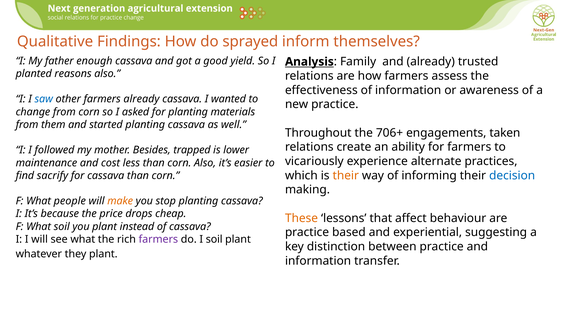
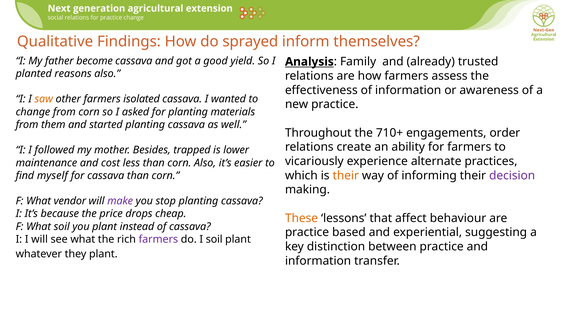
enough: enough -> become (95, 61)
saw colour: blue -> orange (44, 99)
farmers already: already -> isolated (142, 99)
706+: 706+ -> 710+ (390, 133)
taken: taken -> order (505, 133)
decision colour: blue -> purple (512, 176)
sacrify: sacrify -> myself (52, 176)
people: people -> vendor (70, 201)
make colour: orange -> purple (120, 201)
